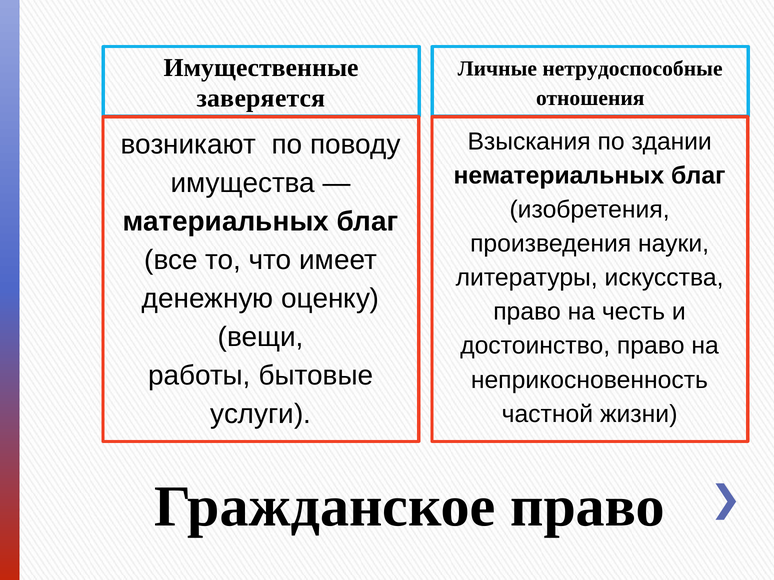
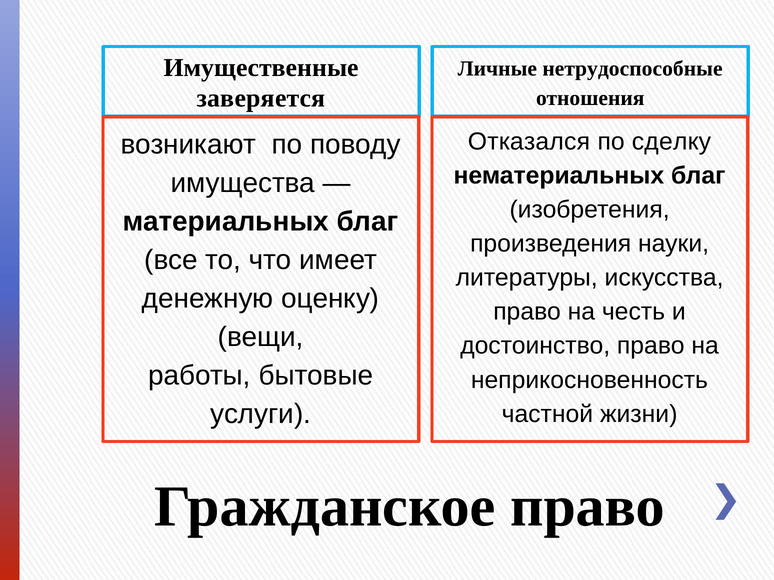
Взыскания: Взыскания -> Отказался (529, 142)
здании: здании -> сделку (671, 142)
